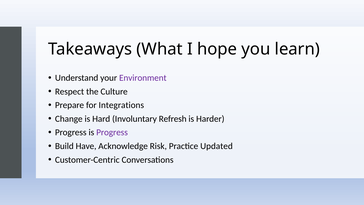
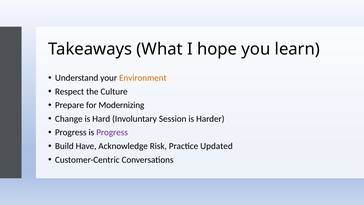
Environment colour: purple -> orange (143, 78)
Integrations: Integrations -> Modernizing (121, 105)
Refresh: Refresh -> Session (173, 119)
